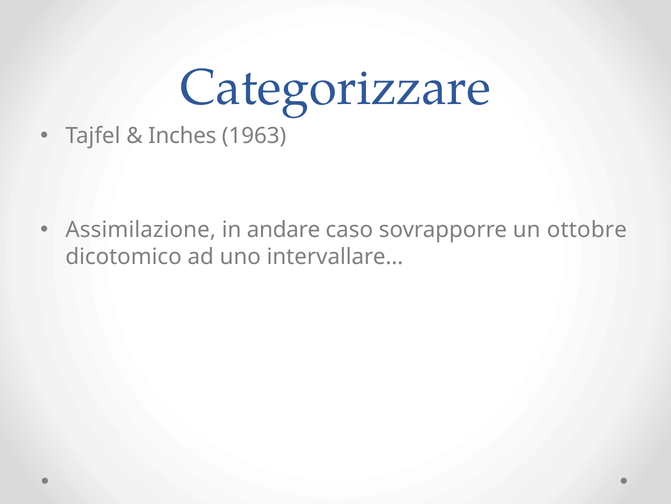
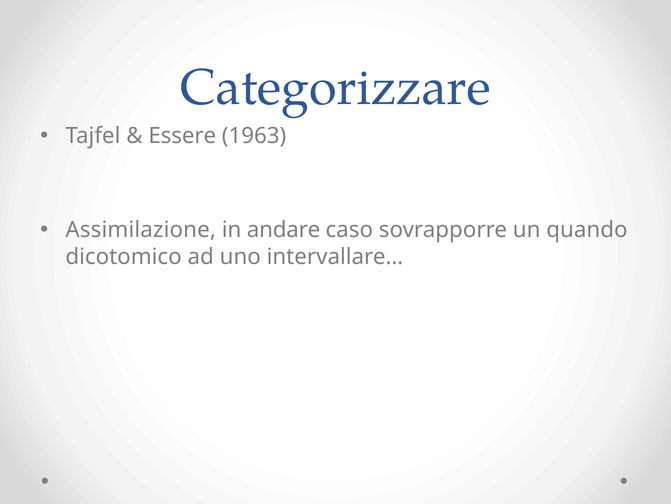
Inches: Inches -> Essere (182, 136)
ottobre: ottobre -> quando (587, 230)
